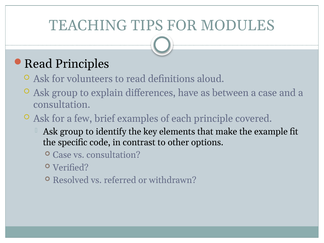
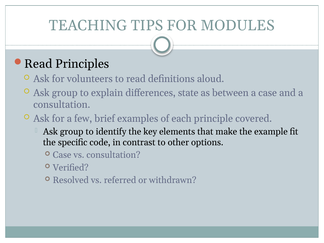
have: have -> state (188, 93)
